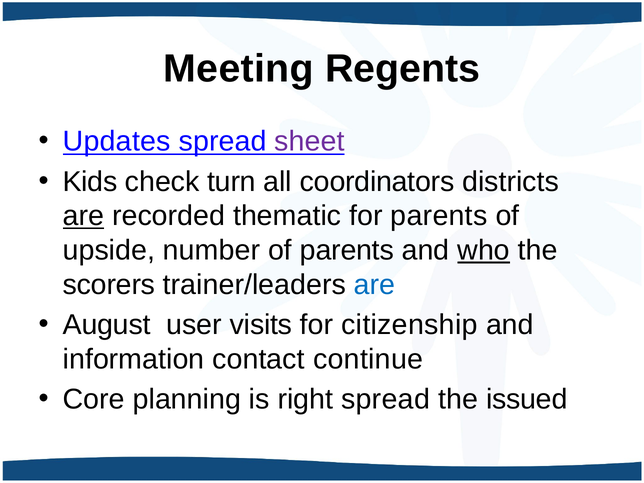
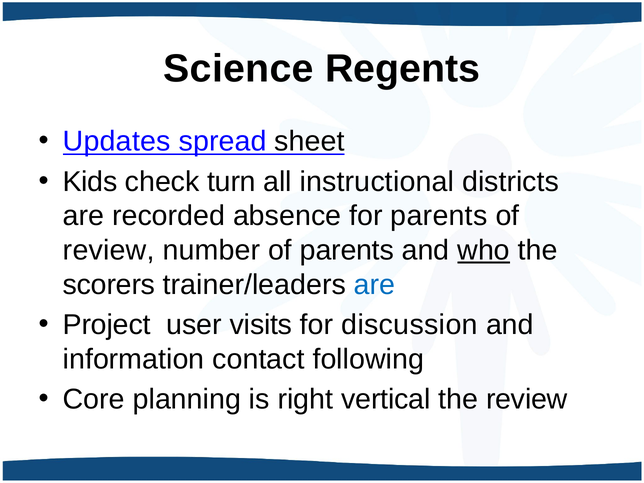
Meeting: Meeting -> Science (239, 69)
sheet colour: purple -> black (309, 141)
coordinators: coordinators -> instructional (377, 182)
are underline: present -> none (83, 216)
thematic: thematic -> absence (287, 216)
upside: upside -> review (109, 250)
August: August -> Project (107, 325)
citizenship: citizenship -> discussion (410, 325)
continue: continue -> following (368, 359)
right spread: spread -> vertical (386, 399)
the issued: issued -> review (527, 399)
